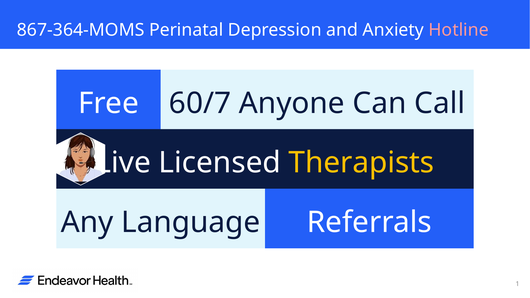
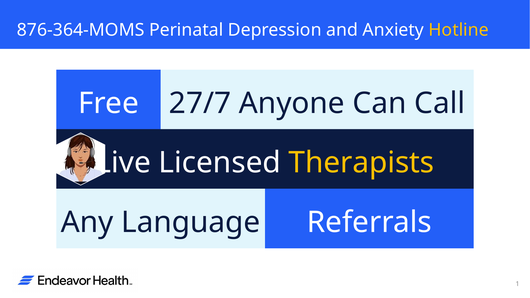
867-364-MOMS: 867-364-MOMS -> 876-364-MOMS (81, 30)
Hotline colour: pink -> yellow (459, 30)
60/7: 60/7 -> 27/7 (200, 103)
